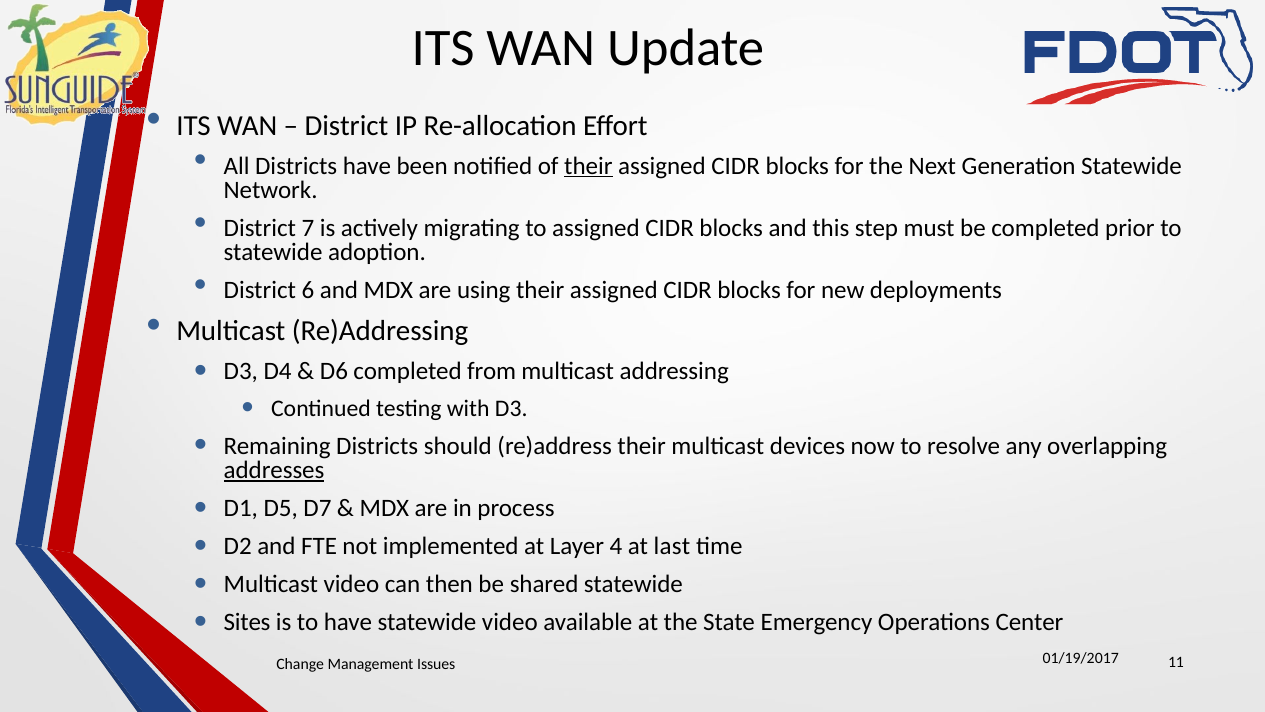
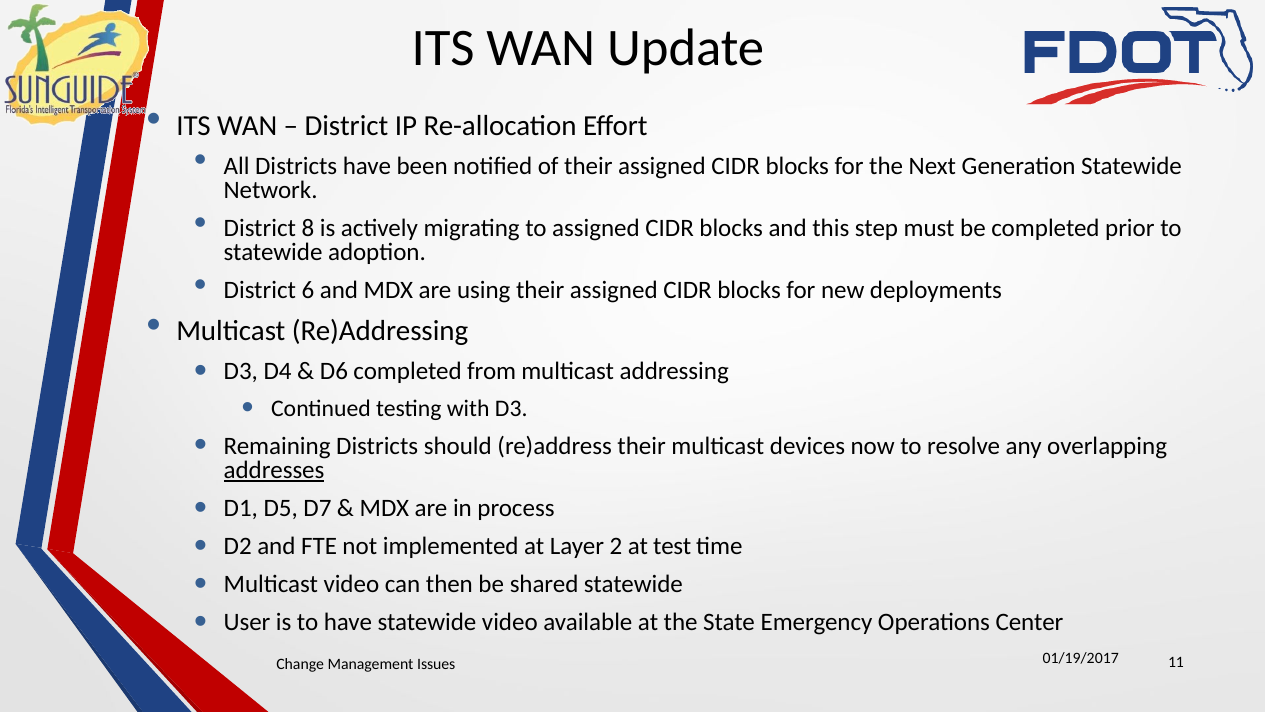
their underline: present -> none (588, 166)
7: 7 -> 8 (308, 228)
4: 4 -> 2 (616, 546)
last: last -> test (672, 546)
Sites: Sites -> User (247, 622)
